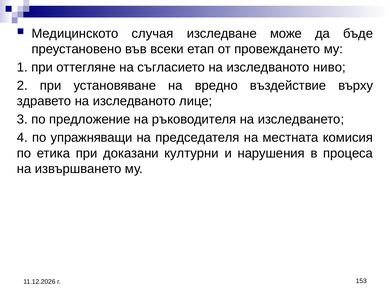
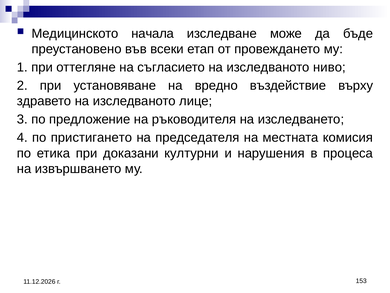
случая: случая -> начала (153, 33)
упражняващи: упражняващи -> пристигането (91, 137)
